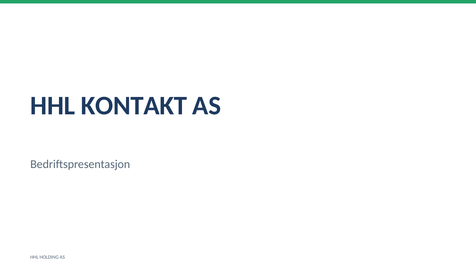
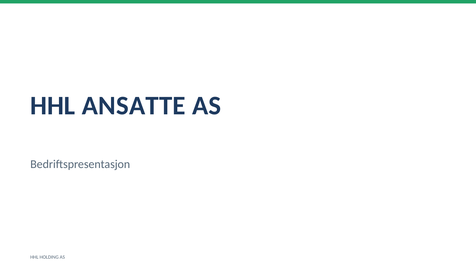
KONTAKT: KONTAKT -> ANSATTE (134, 106)
